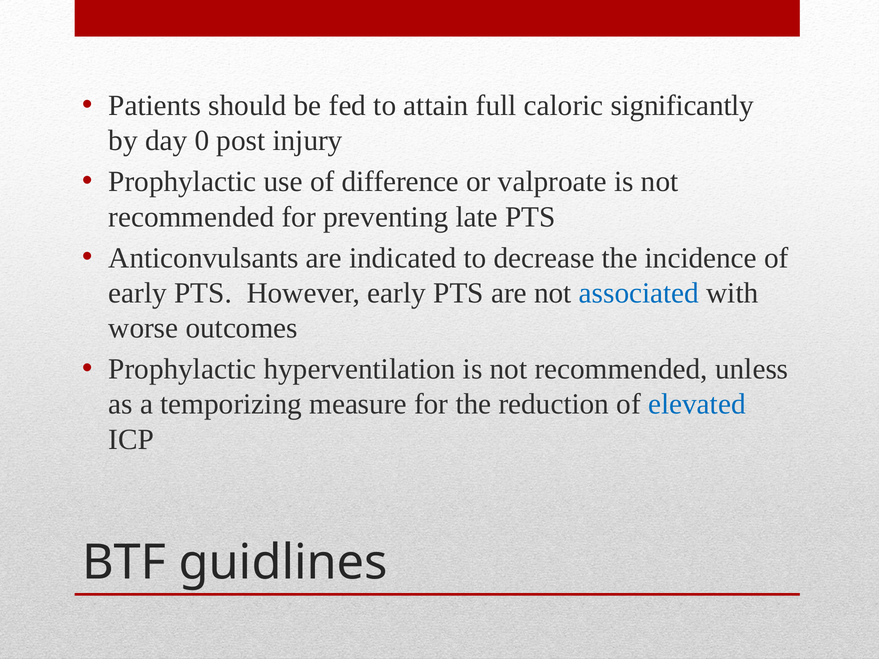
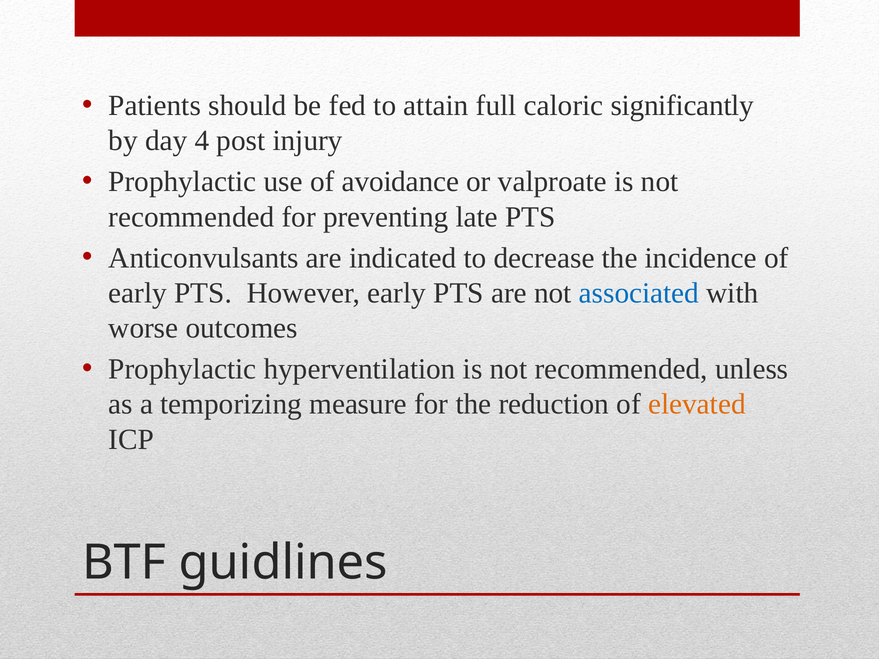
0: 0 -> 4 (202, 141)
difference: difference -> avoidance (400, 182)
elevated colour: blue -> orange (697, 404)
